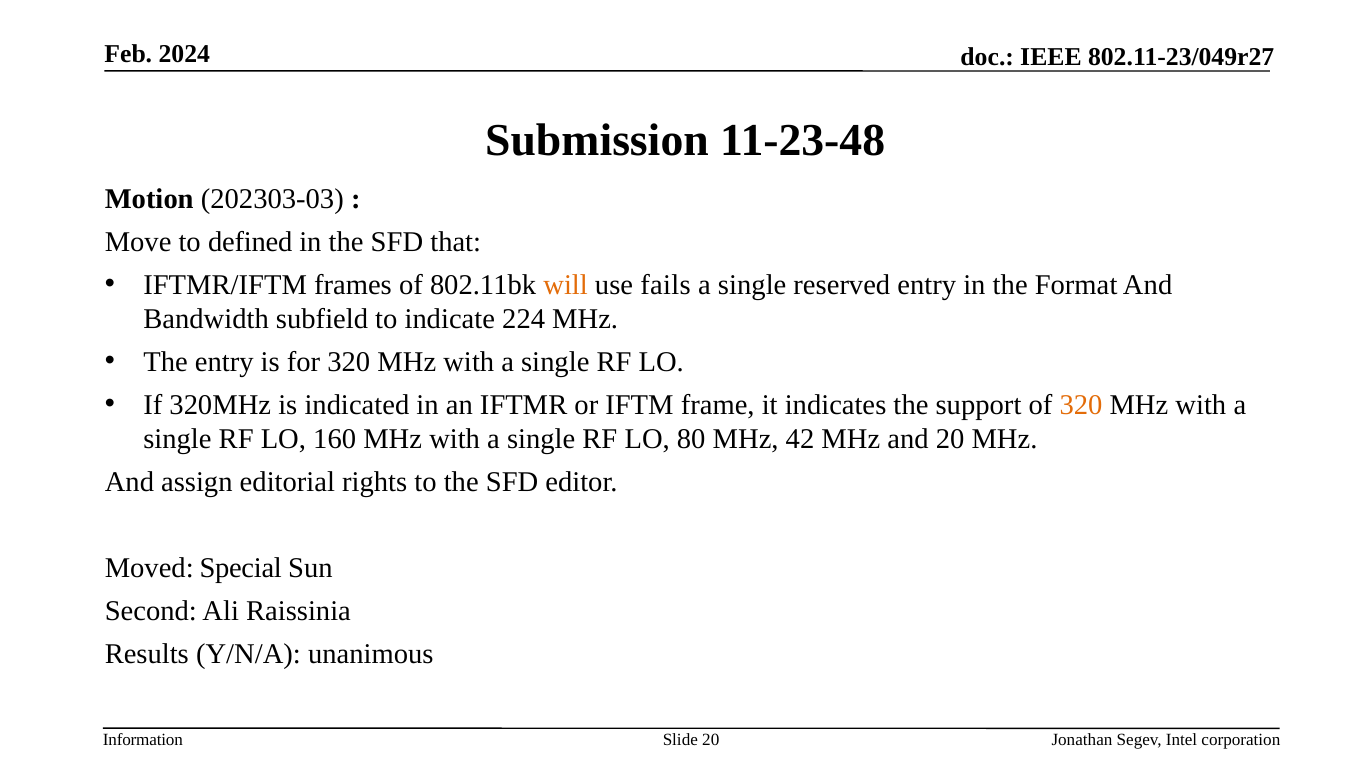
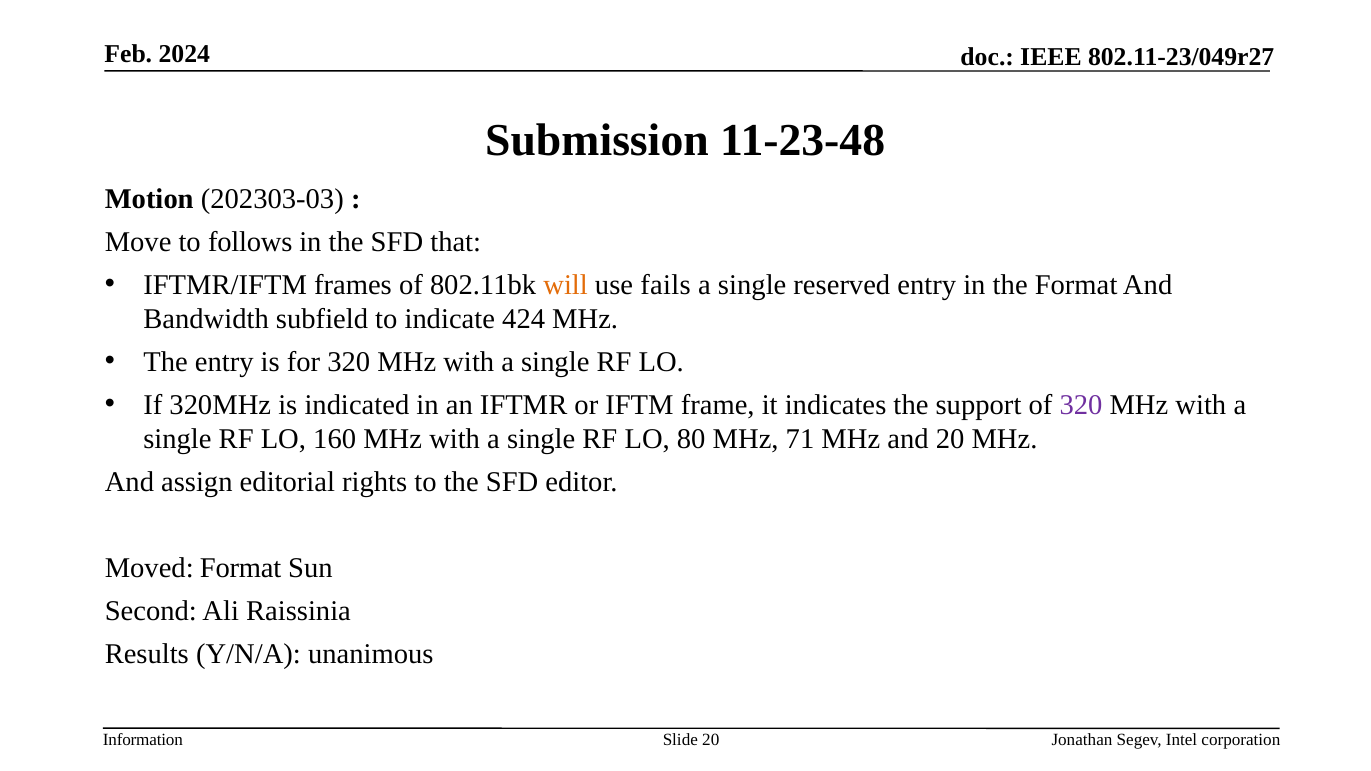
defined: defined -> follows (250, 242)
224: 224 -> 424 (524, 319)
320 colour: orange -> purple (1081, 405)
42: 42 -> 71 (800, 439)
Moved Special: Special -> Format (241, 568)
